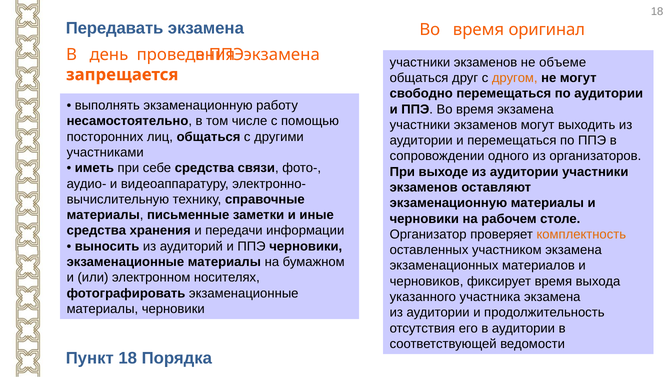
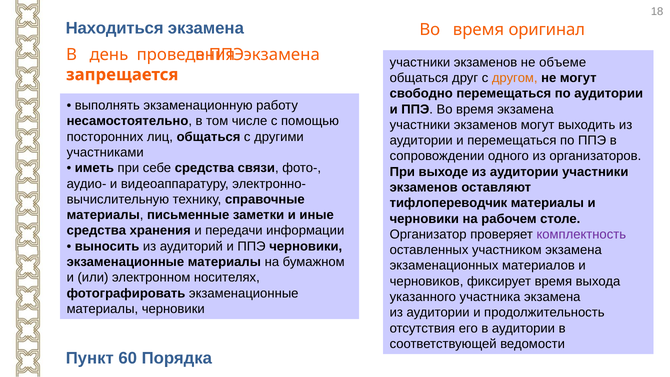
Передавать: Передавать -> Находиться (115, 28)
экзаменационную: экзаменационную -> тифлопереводчик (448, 203)
комплектность colour: orange -> purple (581, 234)
Пункт 18: 18 -> 60 (128, 358)
